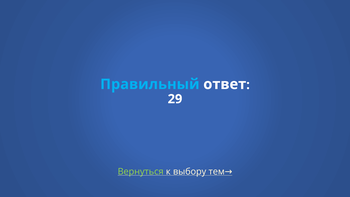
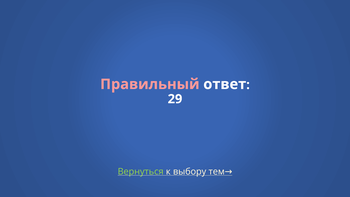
Правильный colour: light blue -> pink (150, 84)
